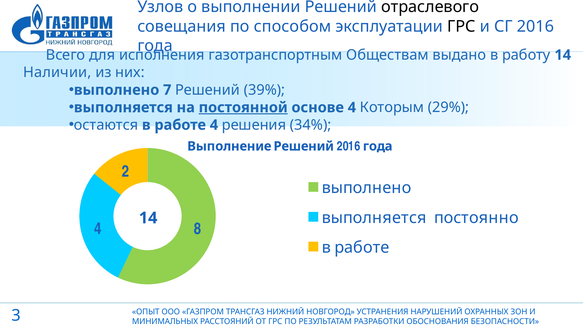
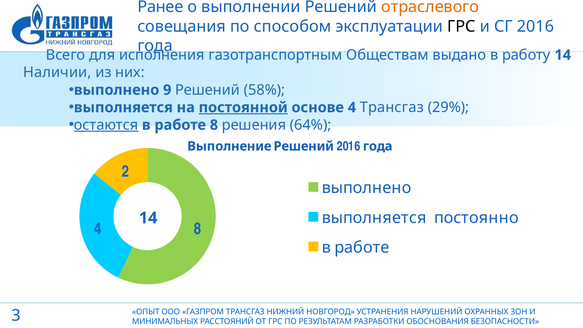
Узлов: Узлов -> Ранее (160, 7)
отраслевого colour: black -> orange (430, 7)
7: 7 -> 9 (167, 90)
39%: 39% -> 58% (264, 90)
4 Которым: Которым -> Трансгаз (392, 107)
остаются underline: none -> present (106, 125)
работе 4: 4 -> 8 (214, 125)
34%: 34% -> 64% (311, 125)
